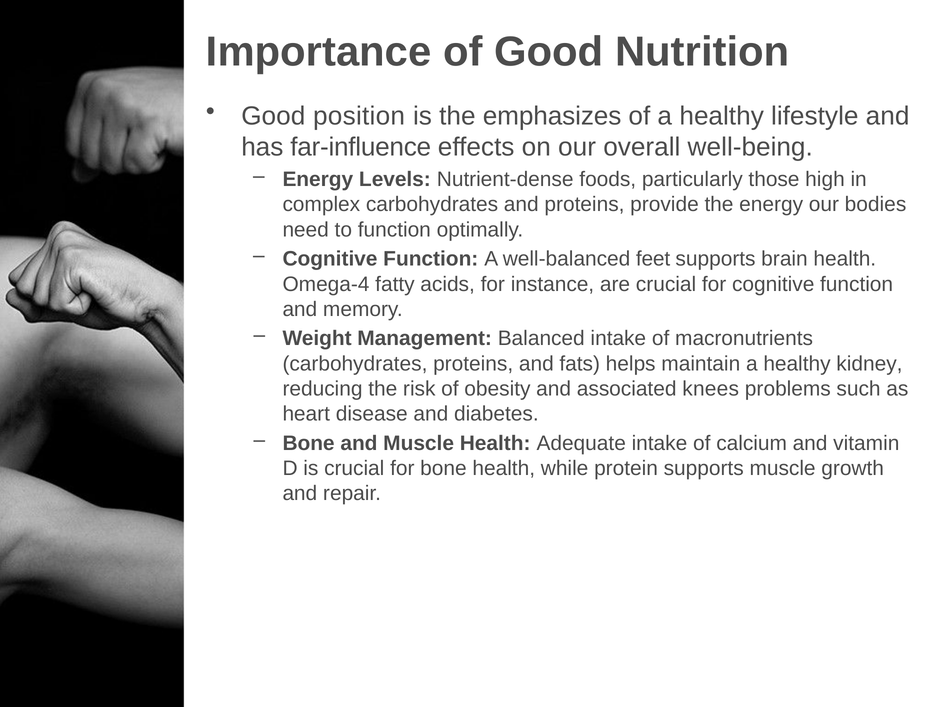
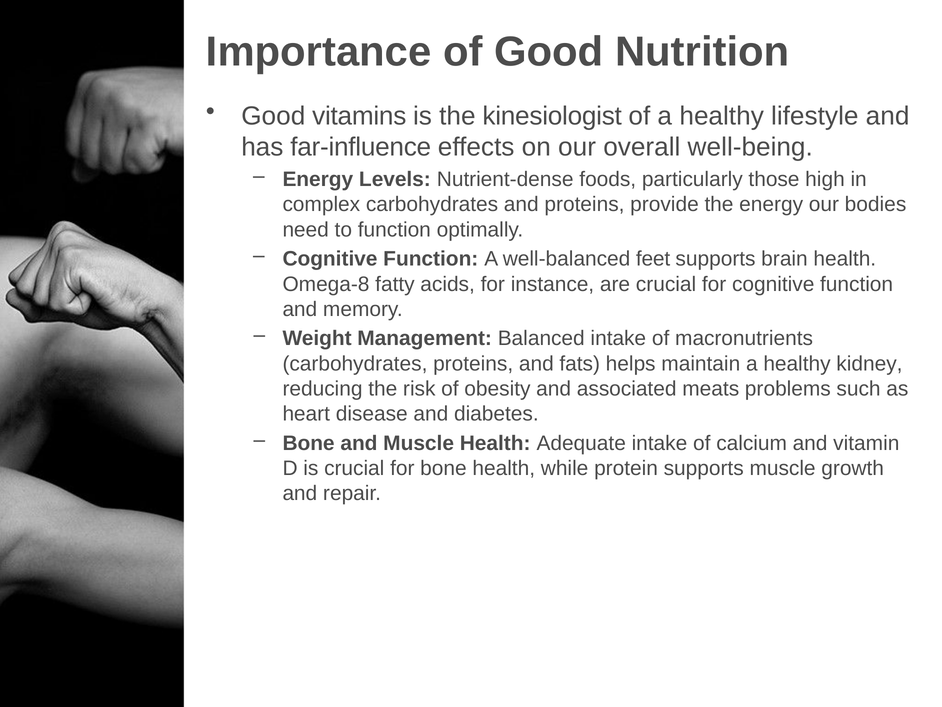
position: position -> vitamins (359, 116)
emphasizes: emphasizes -> kinesiologist (552, 116)
Omega-4: Omega-4 -> Omega-8 (326, 284)
knees: knees -> meats (711, 389)
